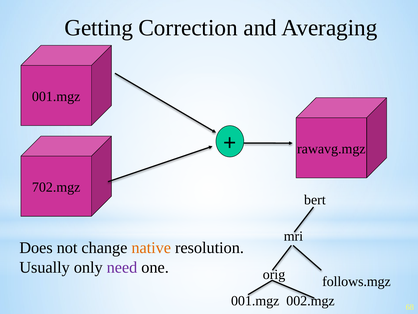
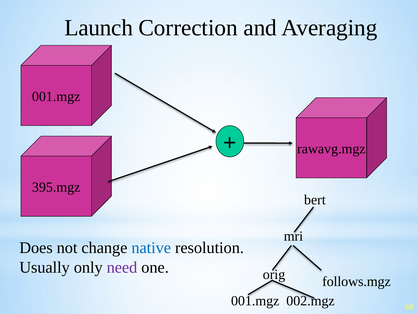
Getting: Getting -> Launch (99, 28)
702.mgz: 702.mgz -> 395.mgz (56, 187)
native colour: orange -> blue (151, 248)
